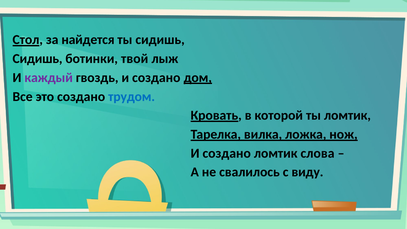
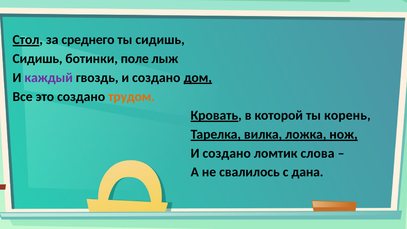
найдется: найдется -> среднего (88, 40)
твой: твой -> поле (135, 59)
трудом colour: blue -> orange (132, 97)
ты ломтик: ломтик -> корень (347, 115)
виду: виду -> дана (308, 172)
